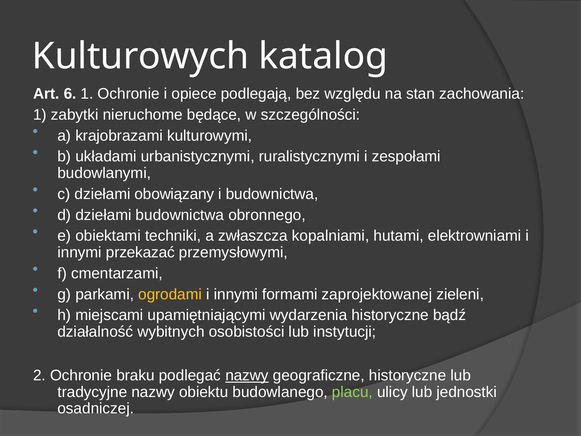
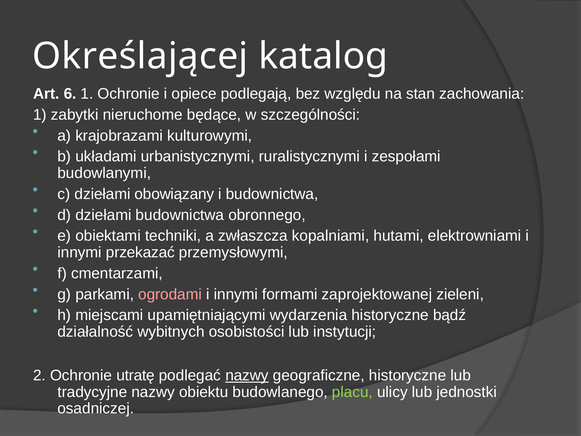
Kulturowych: Kulturowych -> Określającej (140, 56)
ogrodami colour: yellow -> pink (170, 294)
braku: braku -> utratę (136, 375)
